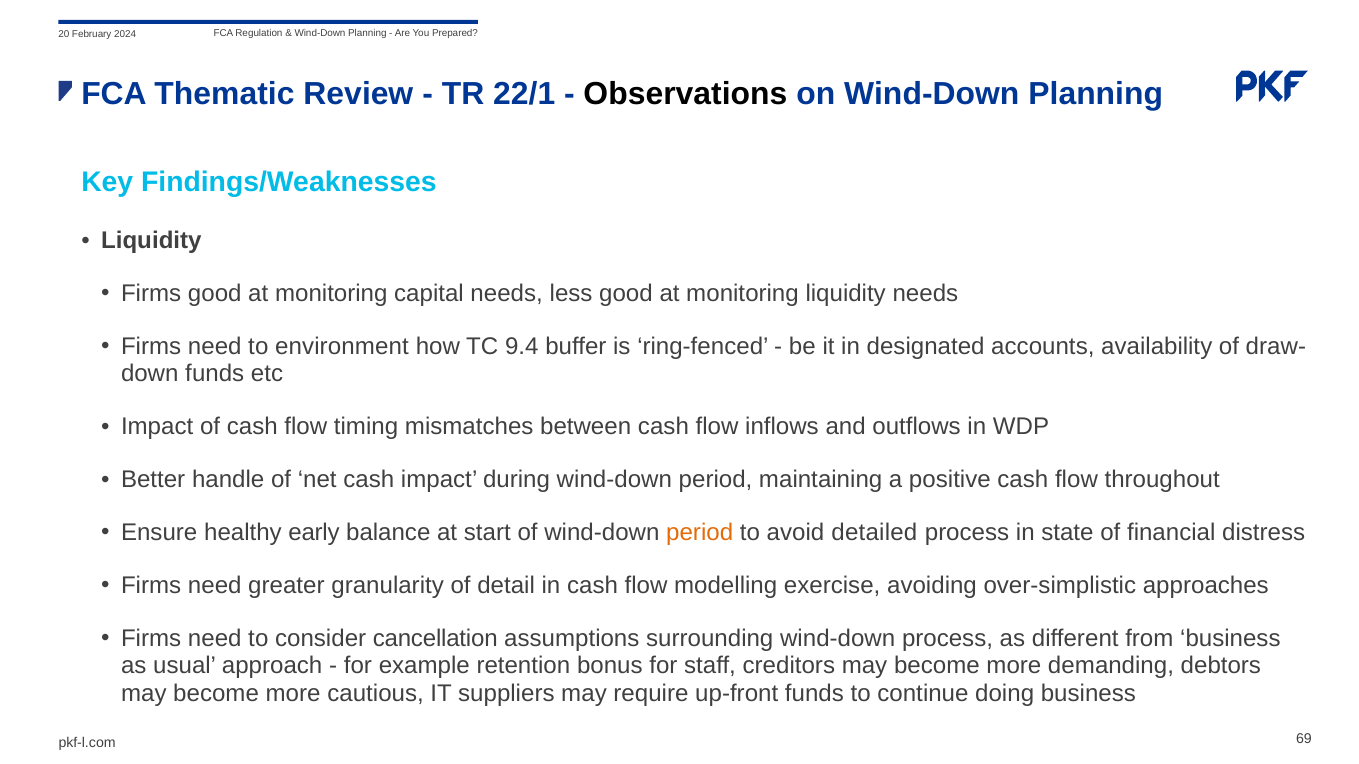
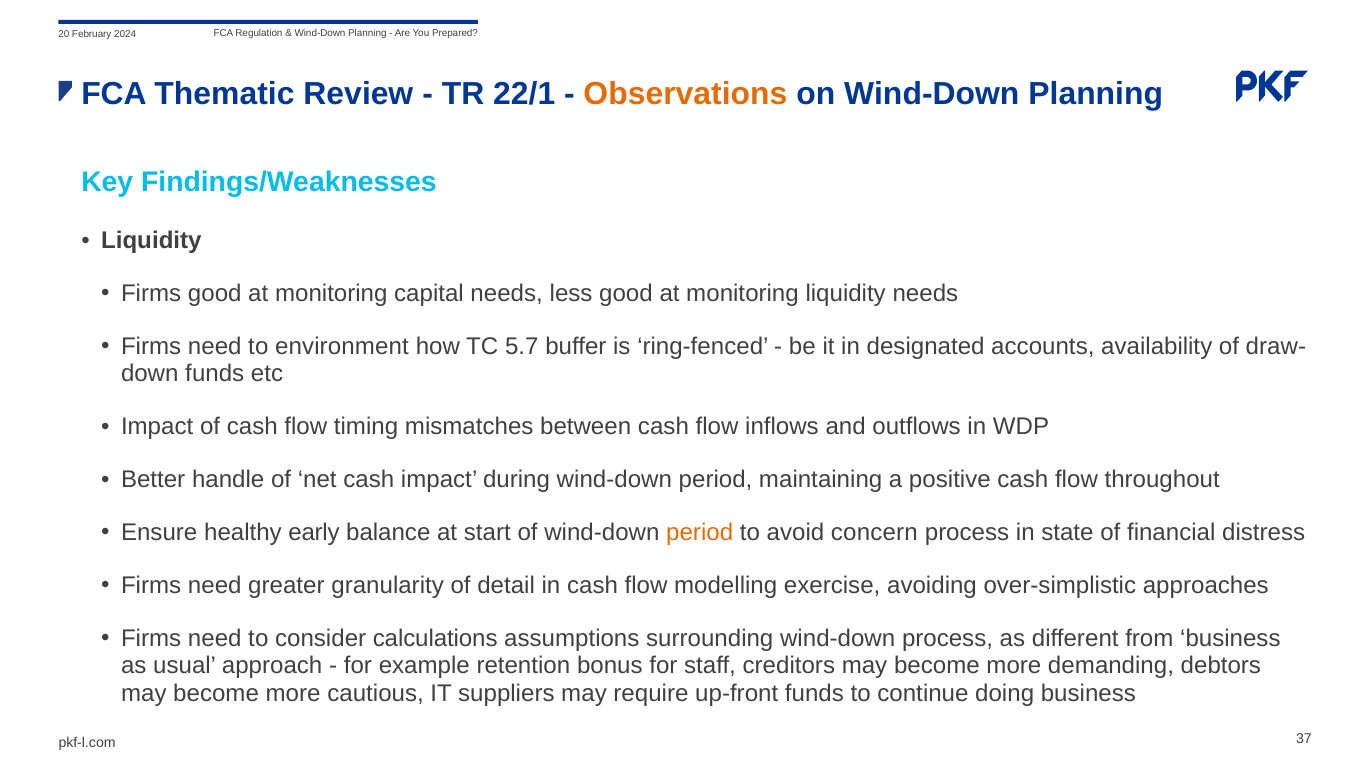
Observations colour: black -> orange (685, 94)
9.4: 9.4 -> 5.7 (522, 347)
detailed: detailed -> concern (874, 533)
cancellation: cancellation -> calculations (435, 639)
69: 69 -> 37 (1304, 739)
